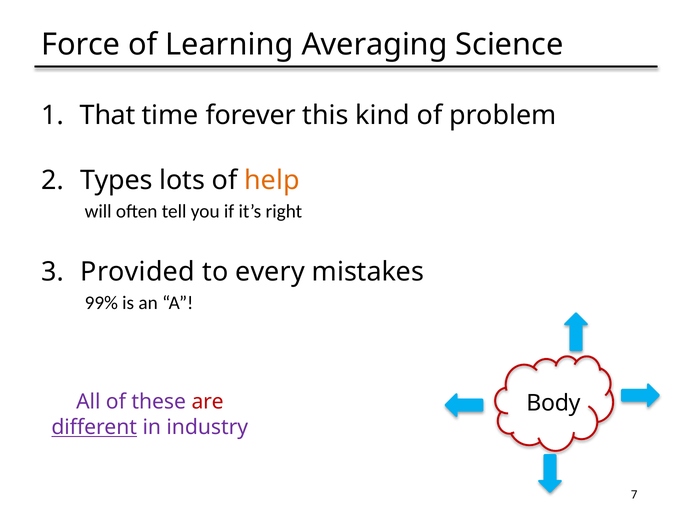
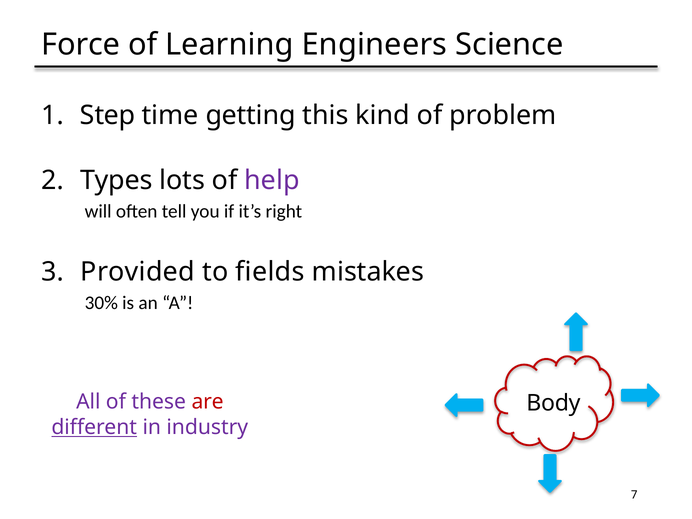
Averaging: Averaging -> Engineers (374, 45)
That: That -> Step (108, 116)
forever: forever -> getting (251, 116)
help colour: orange -> purple (272, 180)
every: every -> fields (270, 272)
99%: 99% -> 30% (101, 303)
